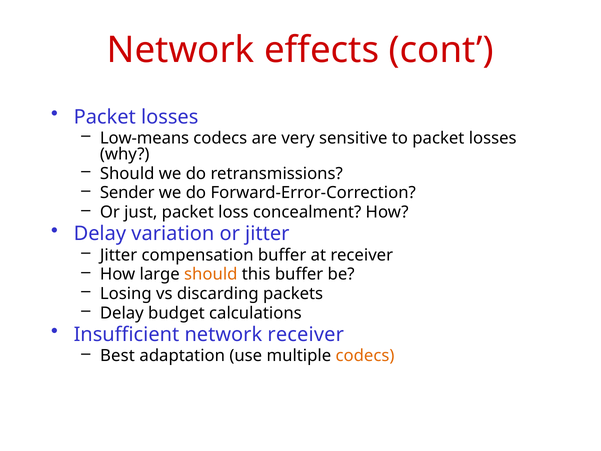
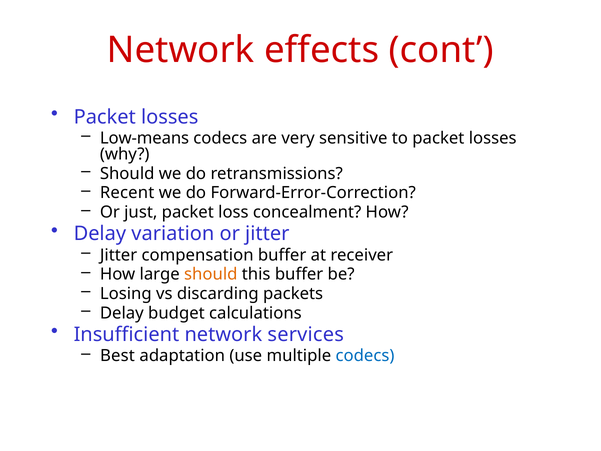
Sender: Sender -> Recent (127, 193)
network receiver: receiver -> services (306, 334)
codecs colour: orange -> blue (365, 356)
